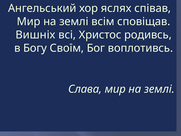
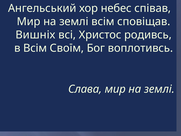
яслях: яслях -> небес (116, 8)
в Богу: Богу -> Всім (35, 48)
